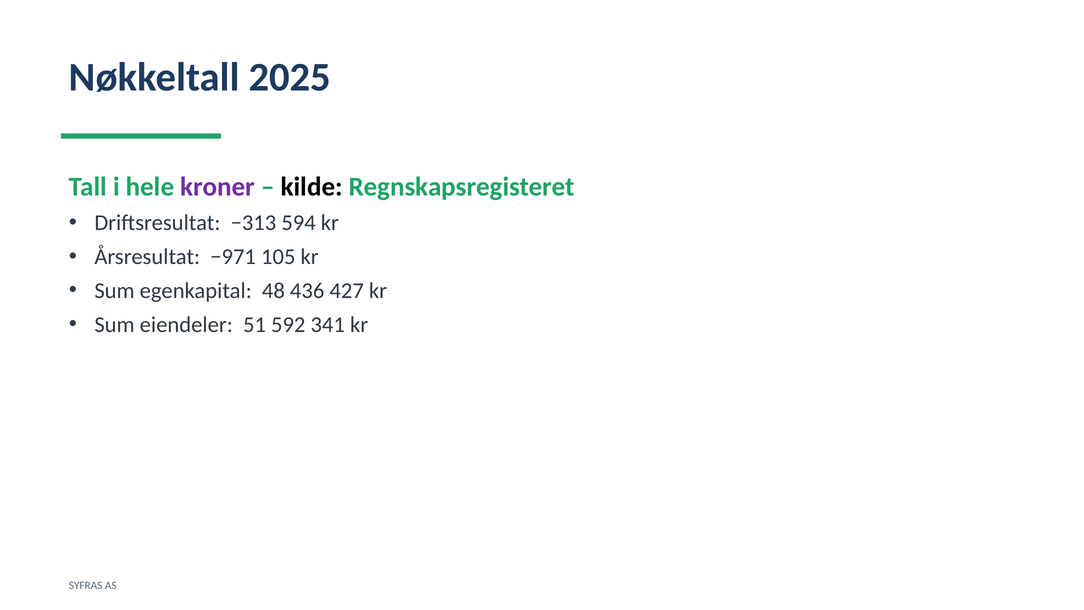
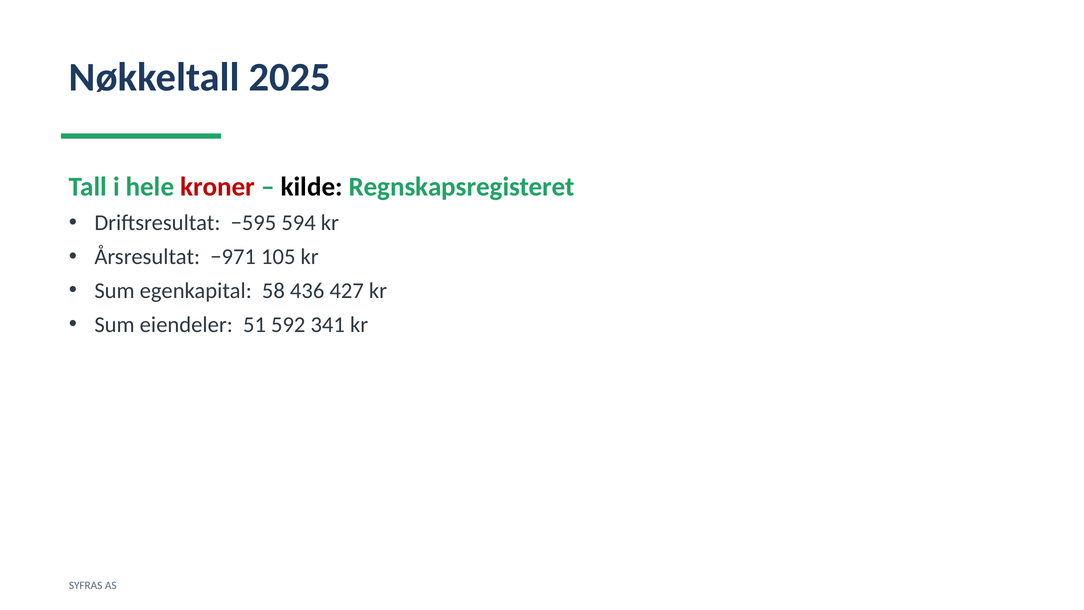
kroner colour: purple -> red (218, 187)
−313: −313 -> −595 (253, 223)
48: 48 -> 58 (273, 291)
